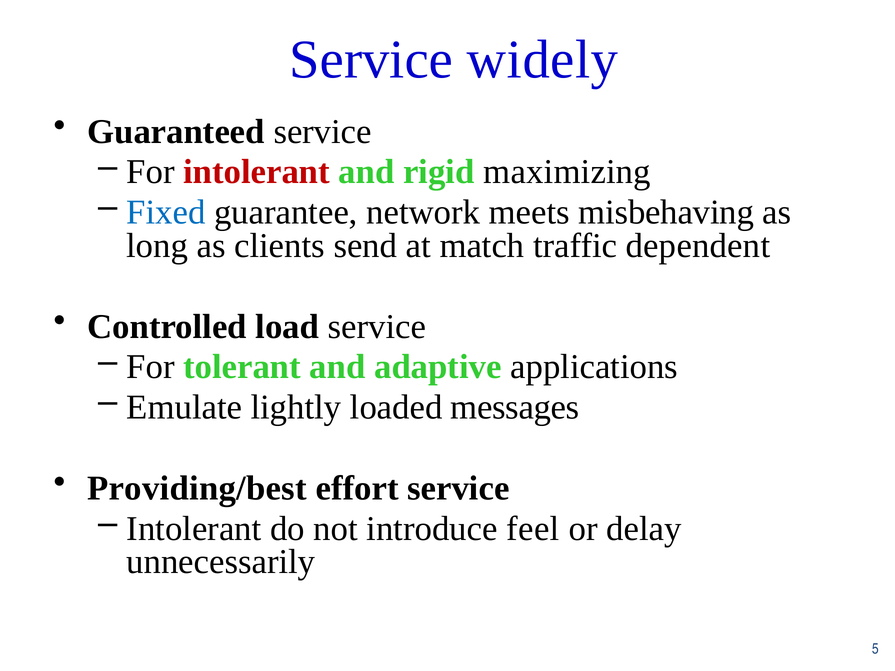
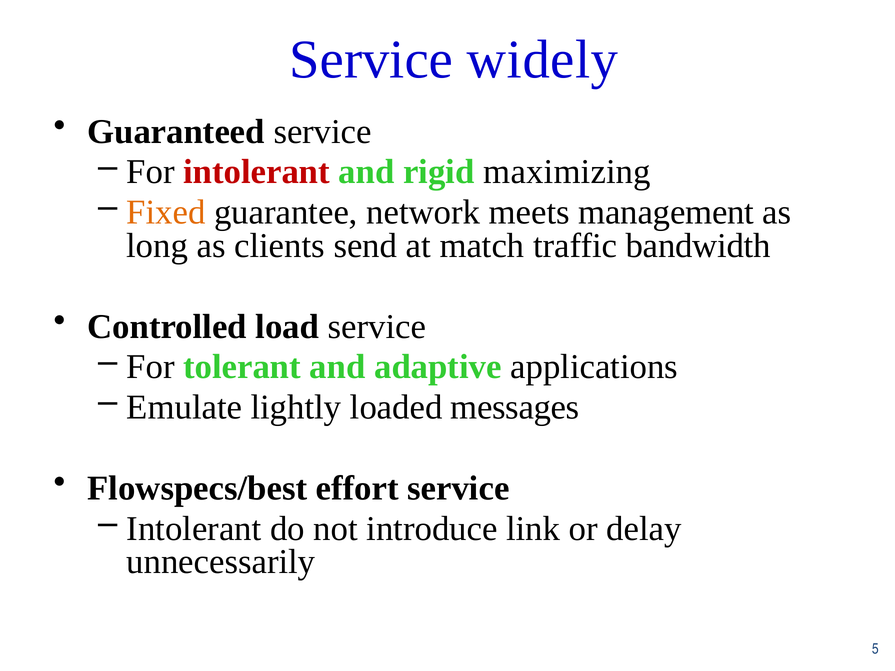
Fixed colour: blue -> orange (166, 212)
misbehaving: misbehaving -> management (666, 212)
dependent: dependent -> bandwidth (698, 246)
Providing/best: Providing/best -> Flowspecs/best (197, 488)
feel: feel -> link (533, 529)
